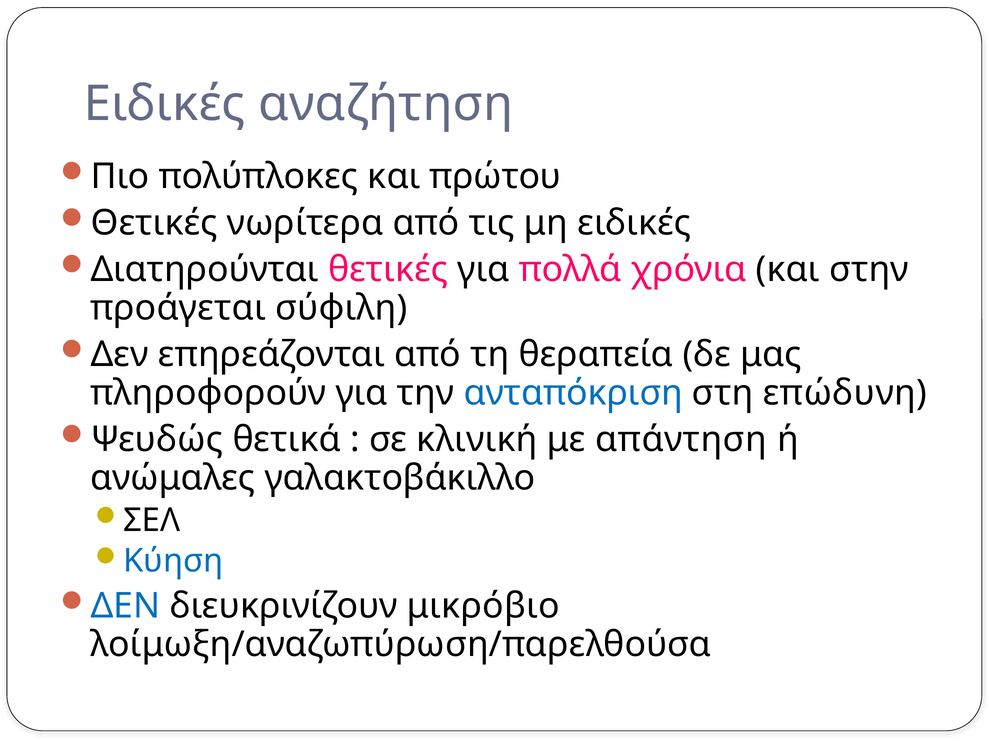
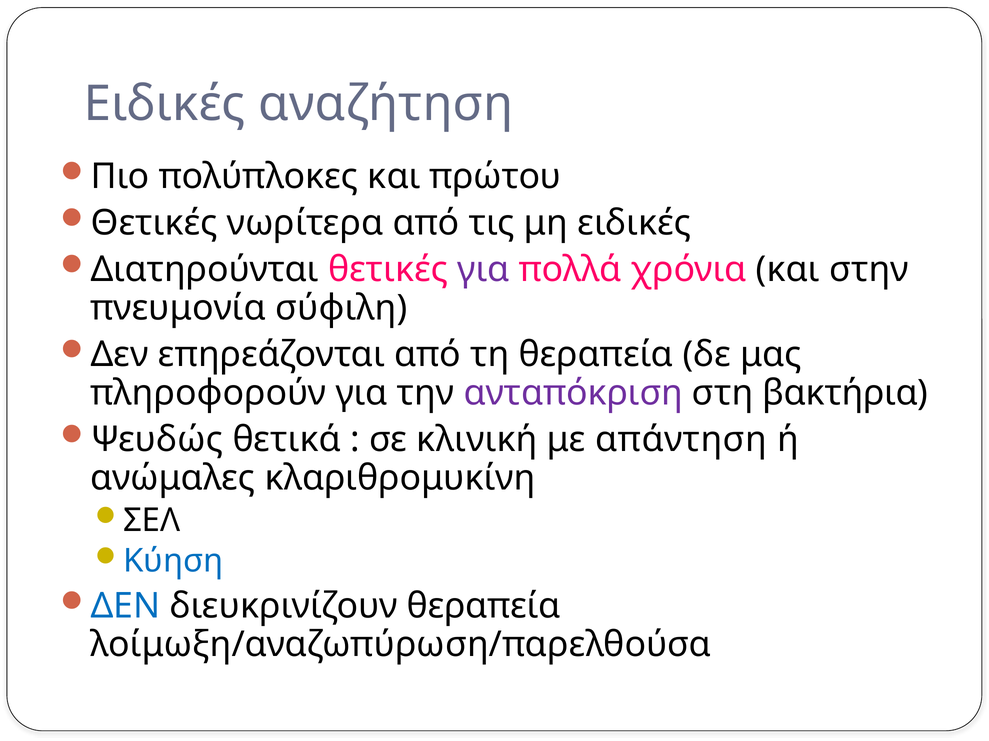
για colour: black -> purple (483, 270)
προάγεται: προάγεται -> πνευμονία (178, 308)
ανταπόκριση colour: blue -> purple (573, 393)
επώδυνη: επώδυνη -> βακτήρια (845, 393)
γαλακτοβάκιλλο: γαλακτοβάκιλλο -> κλαριθρομυκίνη (400, 479)
διευκρινίζουν μικρόβιο: μικρόβιο -> θεραπεία (484, 606)
